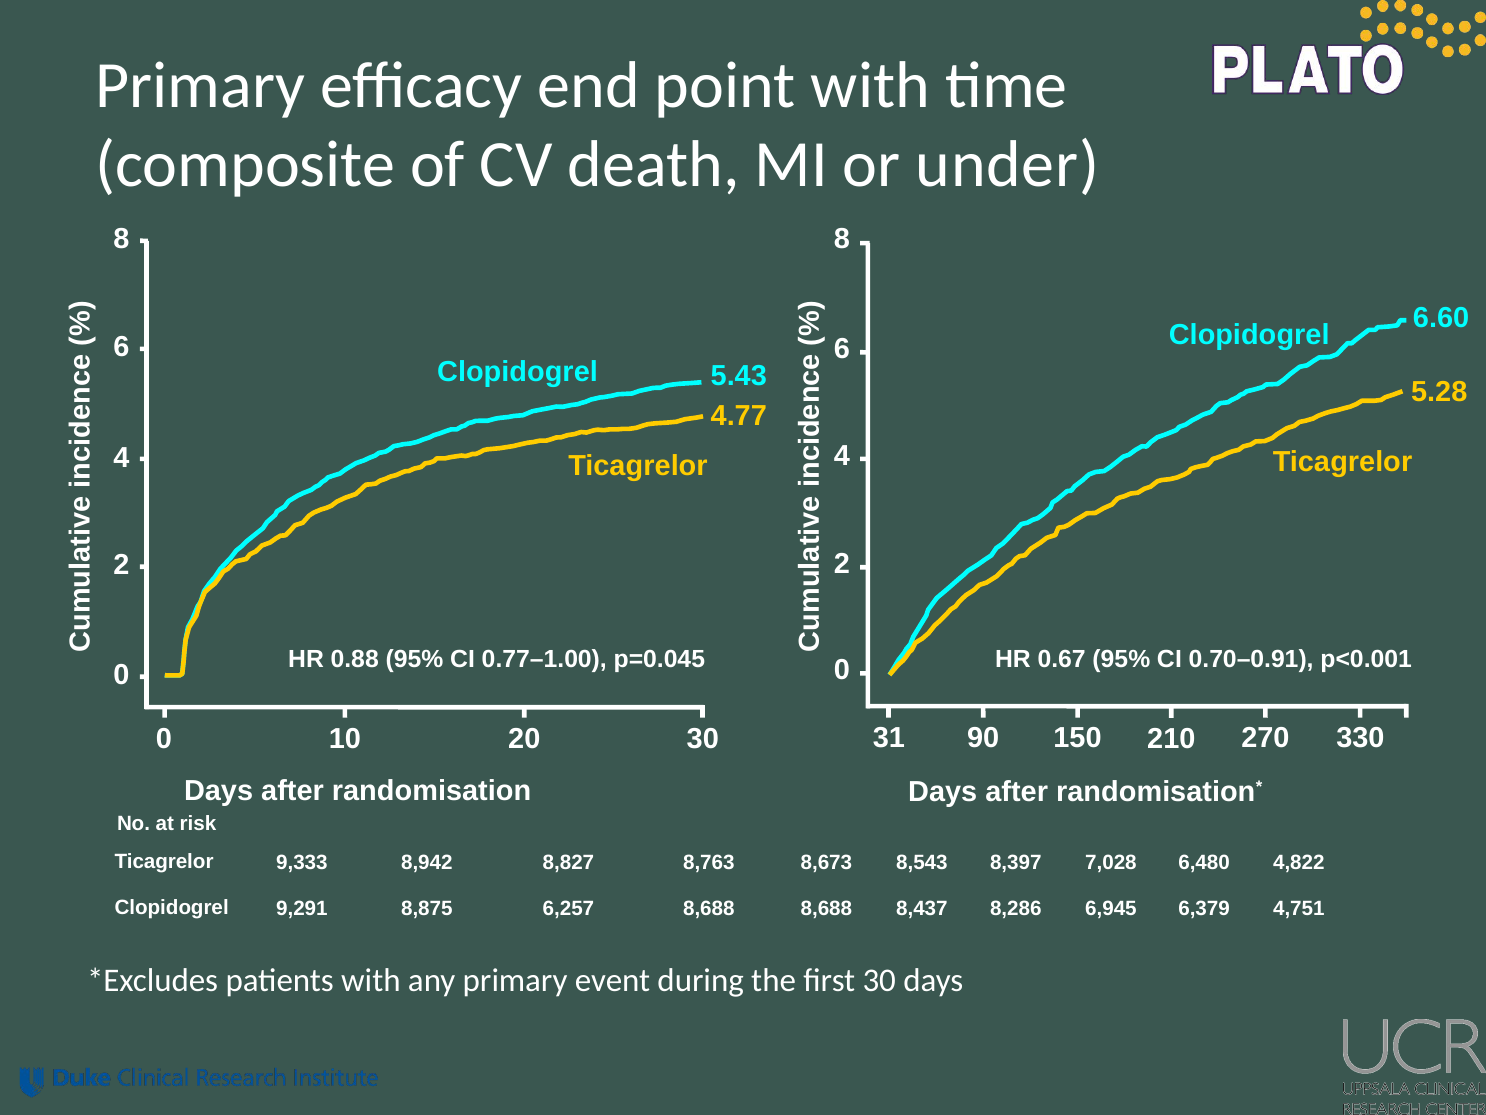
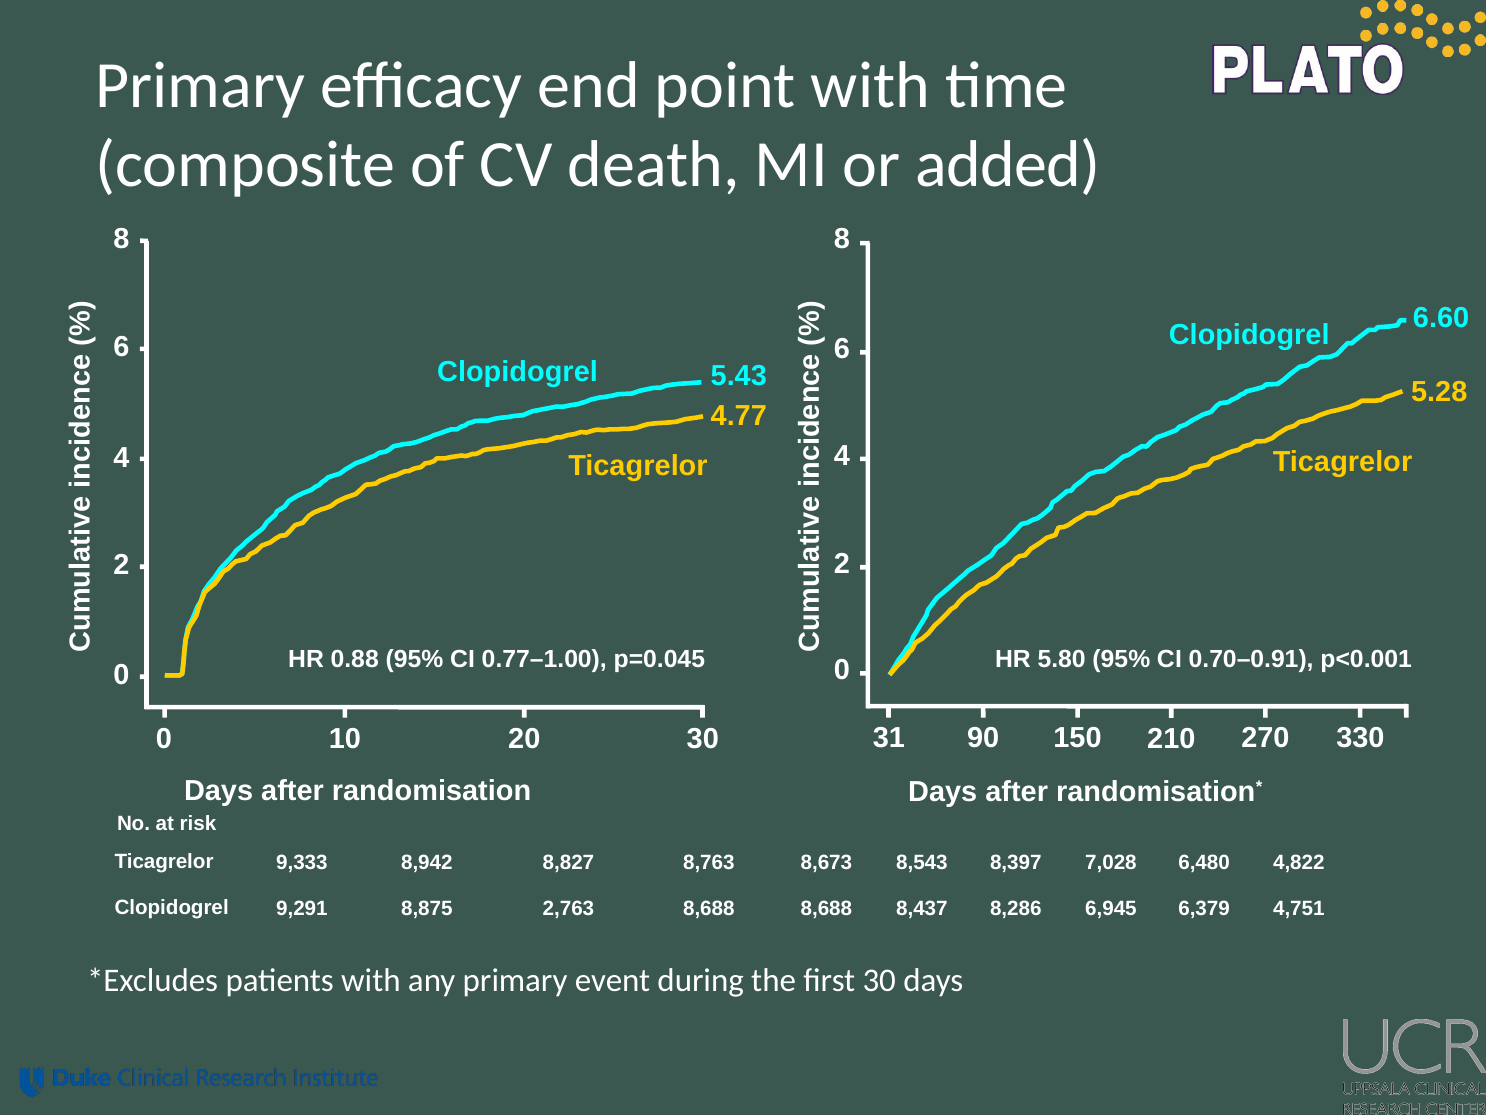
under: under -> added (1008, 165)
0.67: 0.67 -> 5.80 (1062, 659)
6,257: 6,257 -> 2,763 (568, 908)
